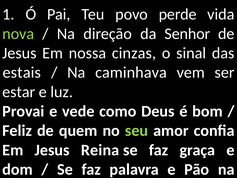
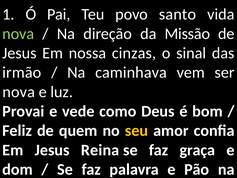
perde: perde -> santo (178, 14)
Senhor: Senhor -> Missão (187, 34)
estais: estais -> irmão (22, 72)
estar: estar -> nova (19, 92)
seu colour: light green -> yellow (137, 130)
